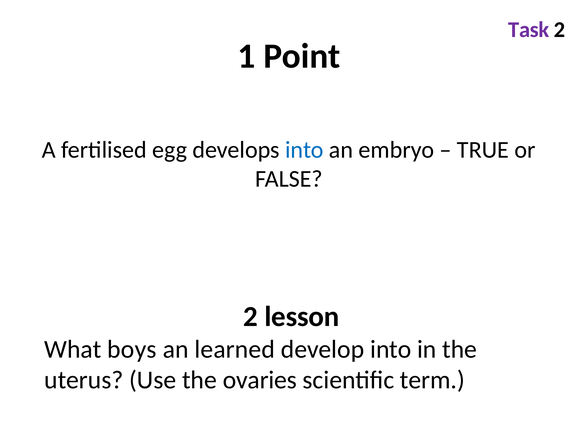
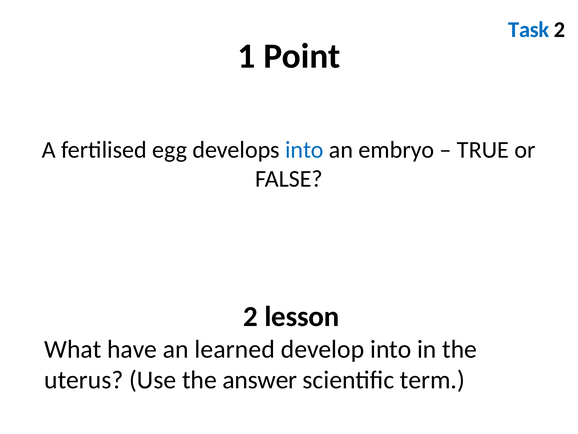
Task colour: purple -> blue (529, 30)
boys: boys -> have (132, 349)
ovaries: ovaries -> answer (260, 380)
